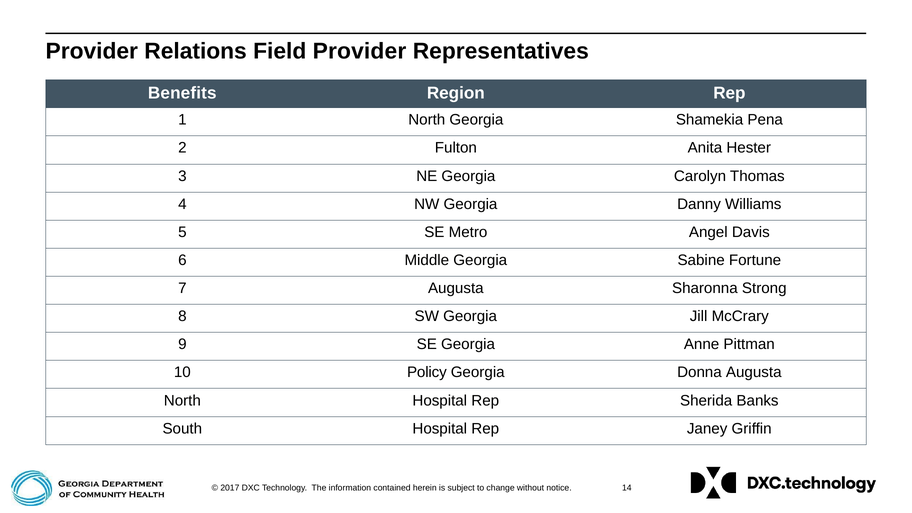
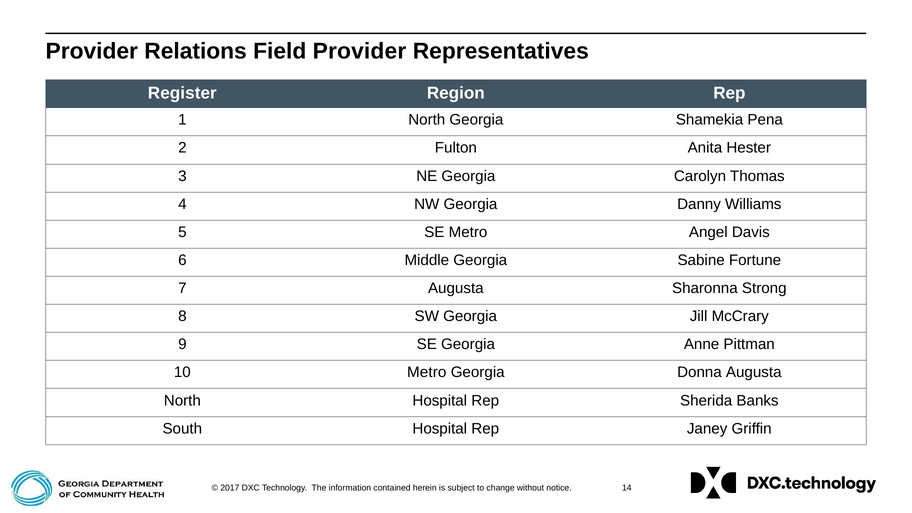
Benefits: Benefits -> Register (182, 93)
10 Policy: Policy -> Metro (427, 372)
